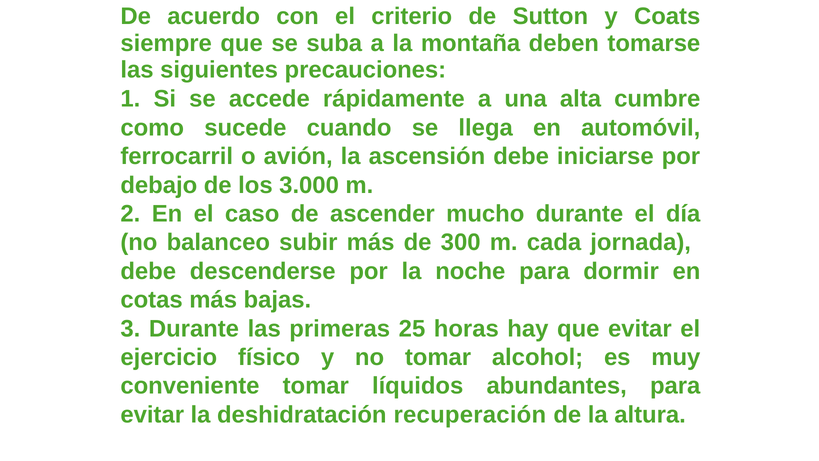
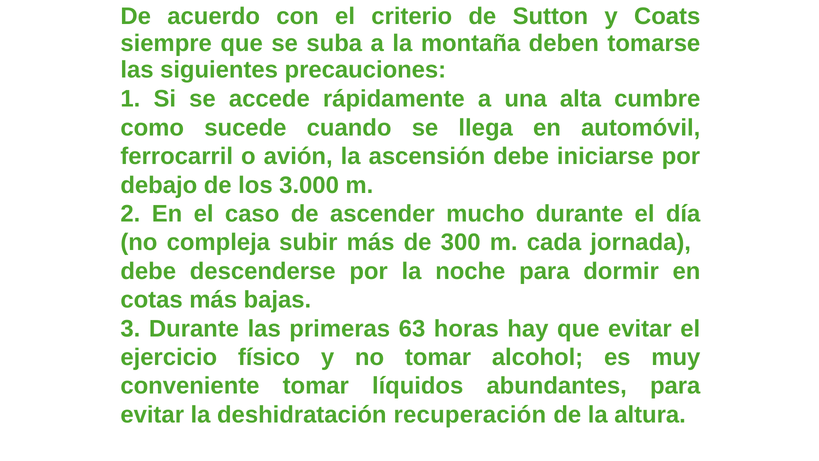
balanceo: balanceo -> compleja (218, 242)
25: 25 -> 63 (412, 328)
